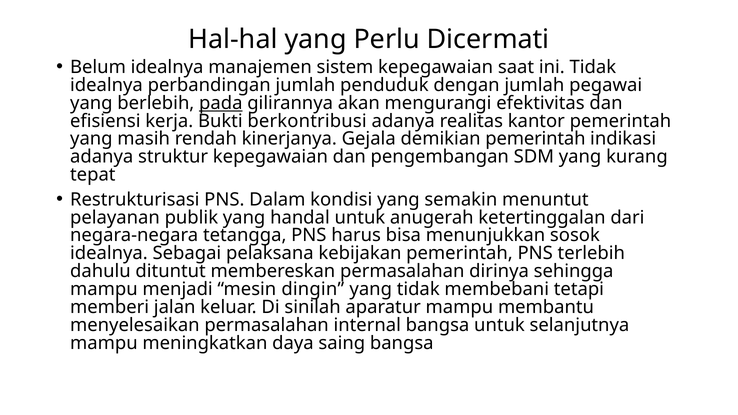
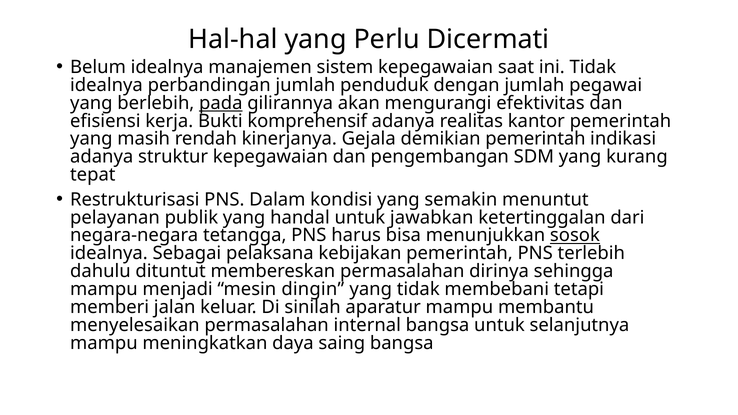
berkontribusi: berkontribusi -> komprehensif (307, 121)
anugerah: anugerah -> jawabkan (432, 218)
sosok underline: none -> present (575, 235)
